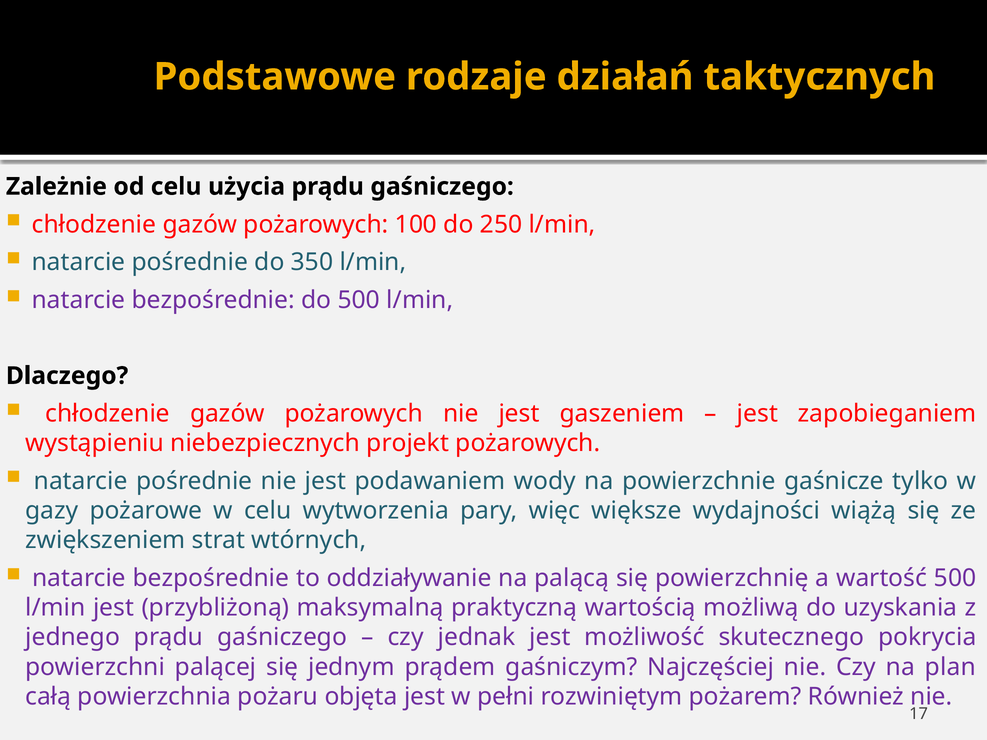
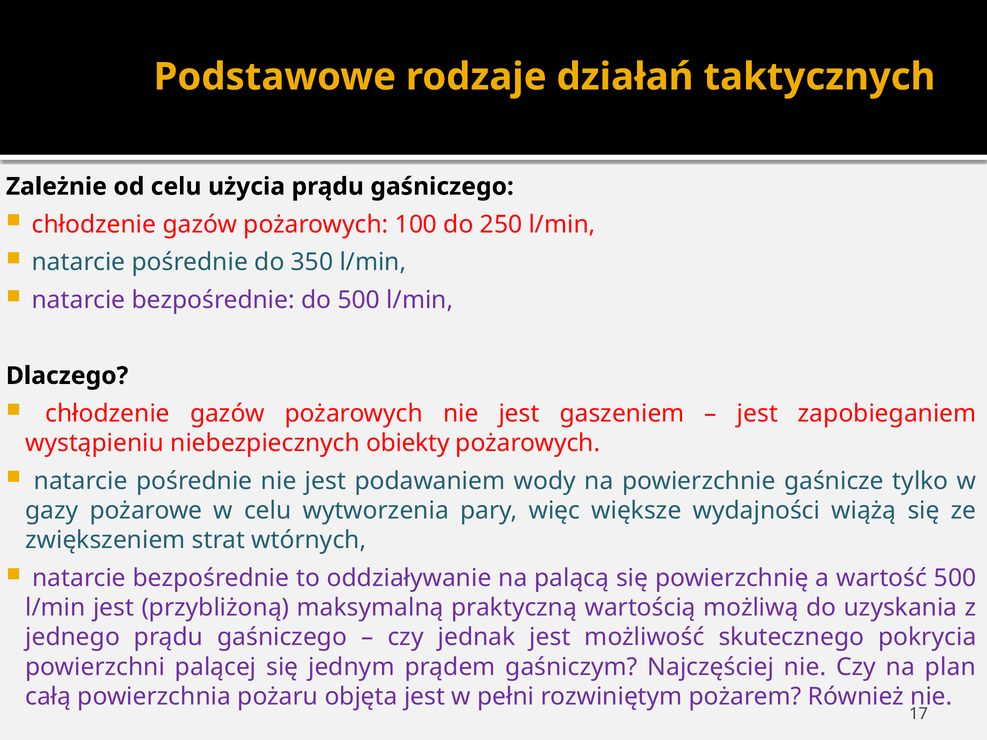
projekt: projekt -> obiekty (408, 443)
